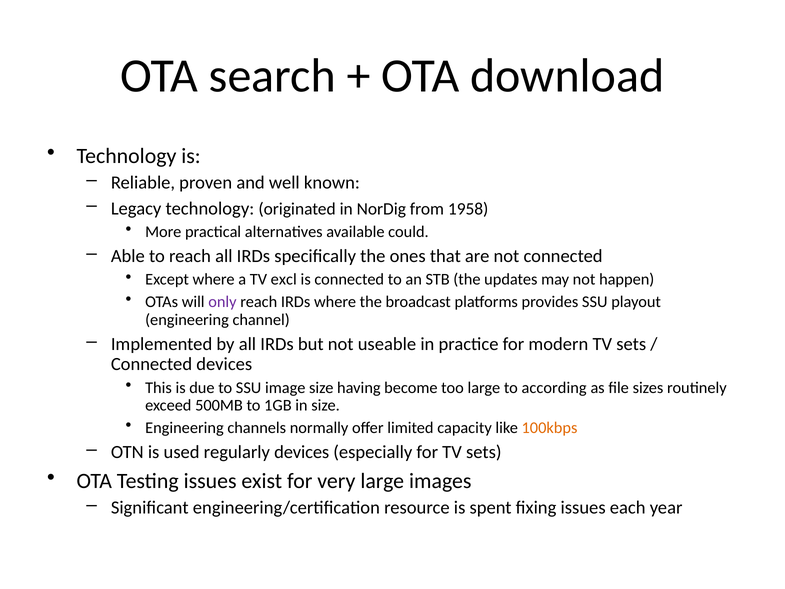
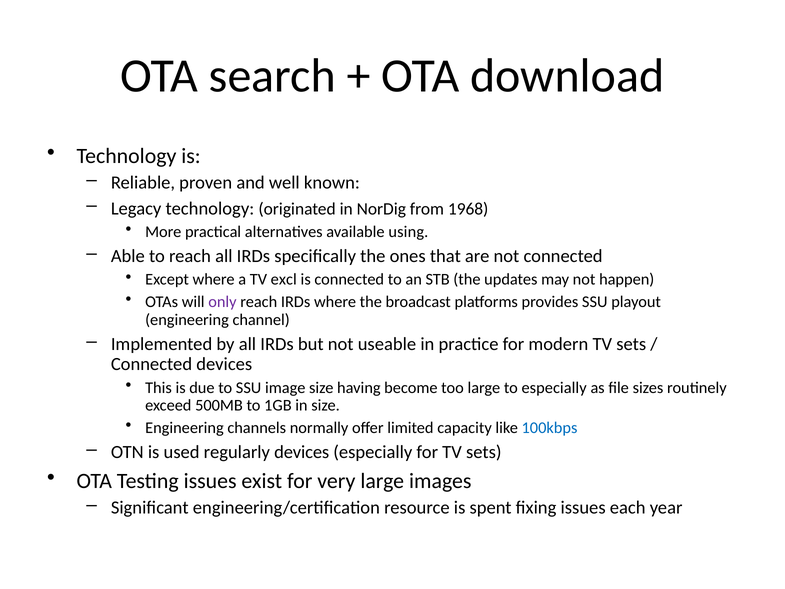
1958: 1958 -> 1968 (468, 209)
could: could -> using (408, 232)
to according: according -> especially (554, 387)
100kbps colour: orange -> blue (549, 427)
